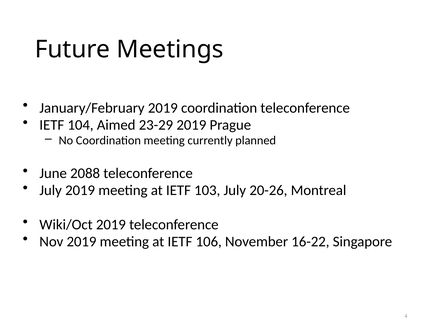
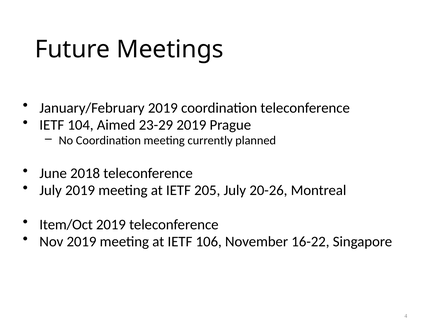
2088: 2088 -> 2018 (85, 174)
103: 103 -> 205 (207, 191)
Wiki/Oct: Wiki/Oct -> Item/Oct (66, 225)
